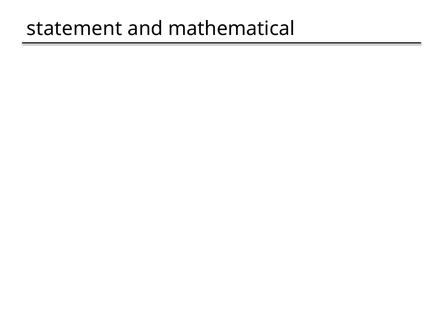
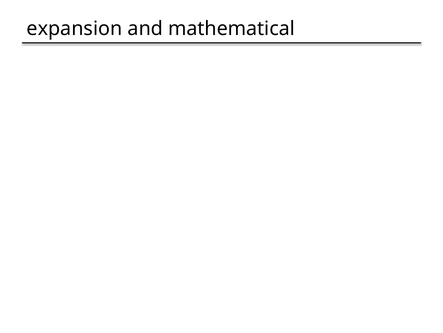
statement: statement -> expansion (74, 29)
